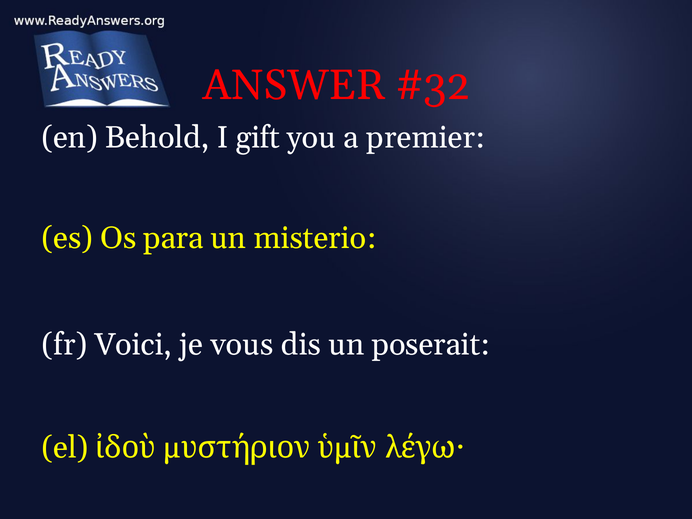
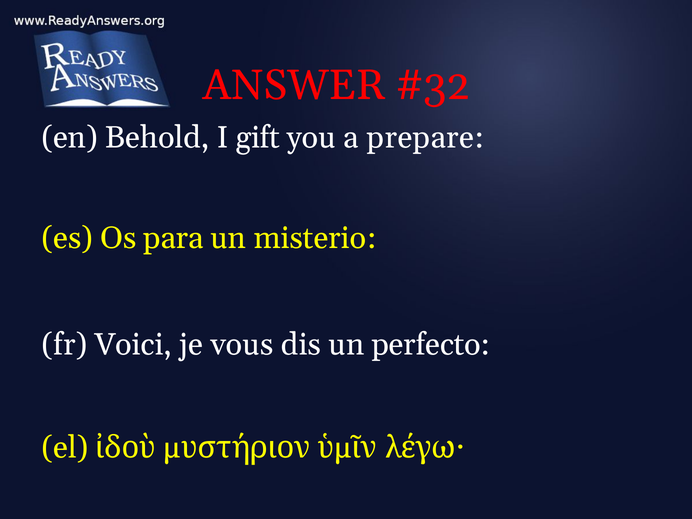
premier: premier -> prepare (425, 138)
poserait: poserait -> perfecto (431, 345)
